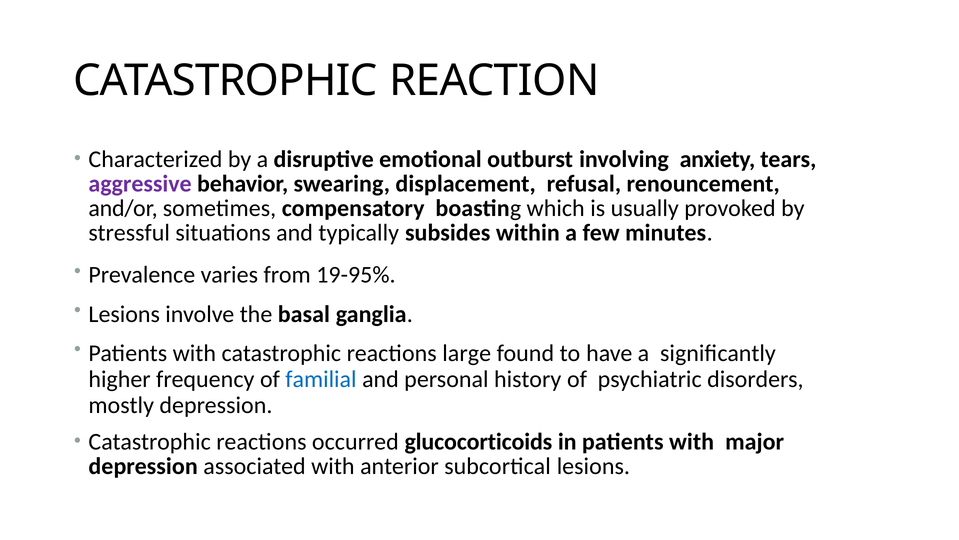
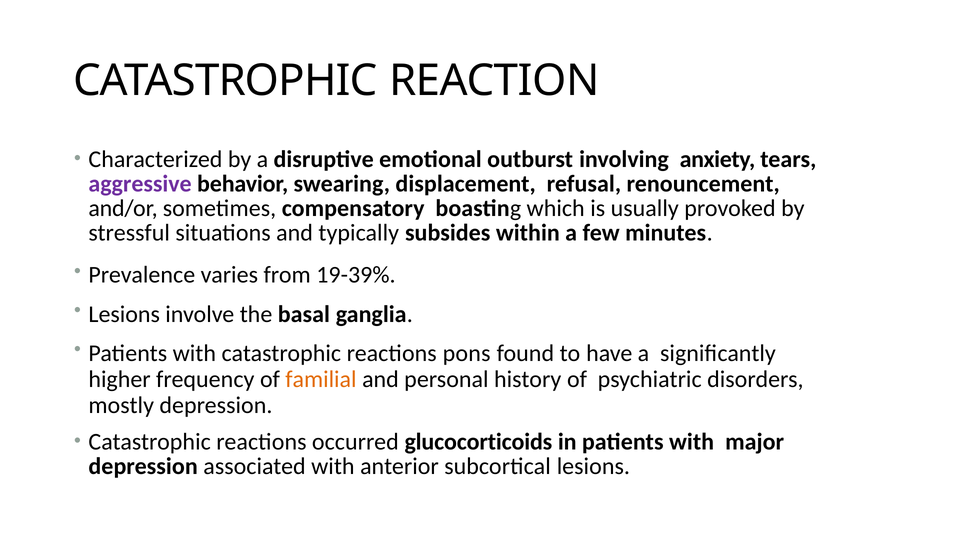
19-95%: 19-95% -> 19-39% (356, 275)
large: large -> pons (467, 353)
familial colour: blue -> orange (321, 379)
